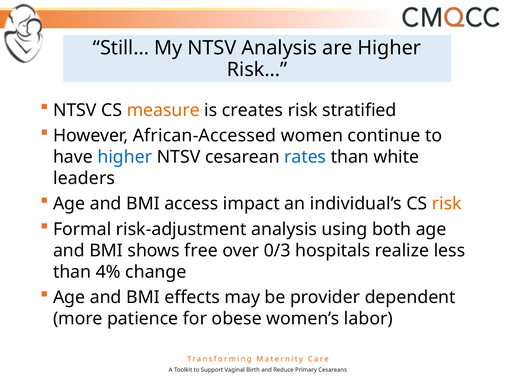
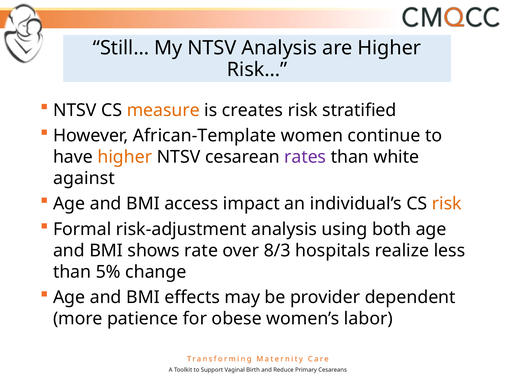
African-Accessed: African-Accessed -> African-Template (205, 136)
higher colour: blue -> orange (125, 157)
rates colour: blue -> purple (305, 157)
leaders: leaders -> against (84, 178)
free: free -> rate (201, 251)
0/3: 0/3 -> 8/3 (277, 251)
4%: 4% -> 5% (108, 272)
